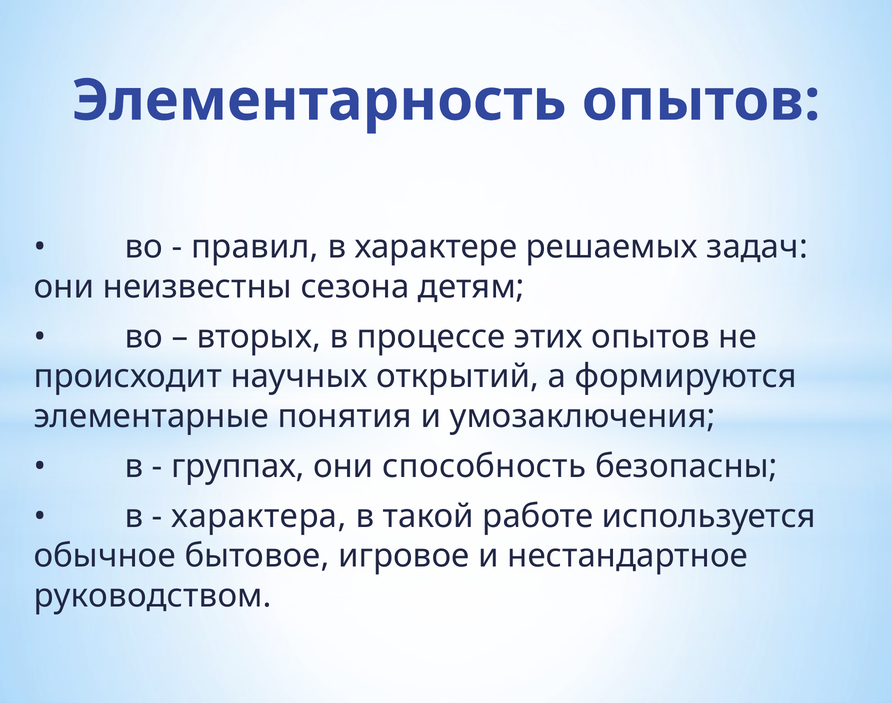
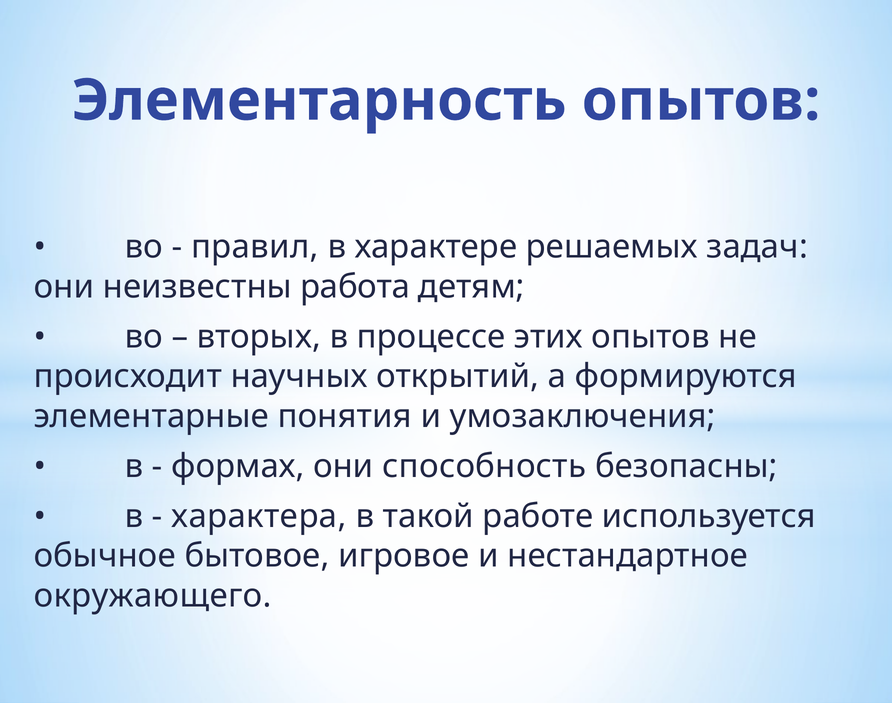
сезона: сезона -> работа (355, 286)
группах: группах -> формах (238, 466)
руководством: руководством -> окружающего (153, 595)
